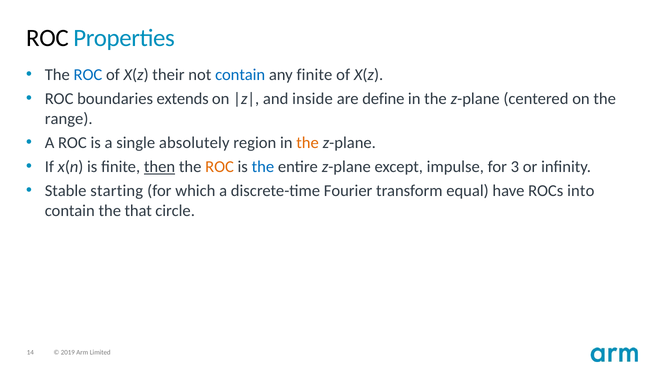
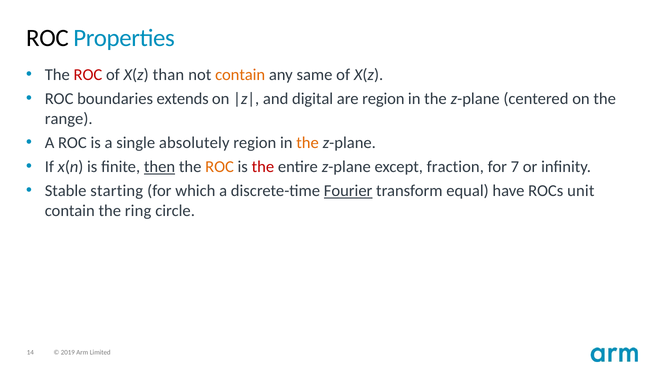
ROC colour: blue -> red (88, 75)
their: their -> than (168, 75)
contain colour: blue -> orange (240, 75)
any finite: finite -> same (315, 75)
inside: inside -> digital (313, 99)
are define: define -> region (383, 99)
the colour: blue -> red (263, 167)
impulse: impulse -> fraction (455, 167)
3: 3 -> 7 (515, 167)
Fourier underline: none -> present (348, 191)
into: into -> unit (581, 191)
that: that -> ring (138, 211)
